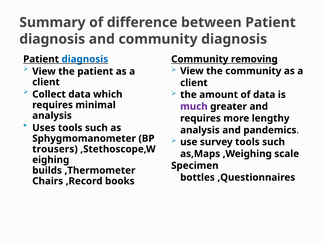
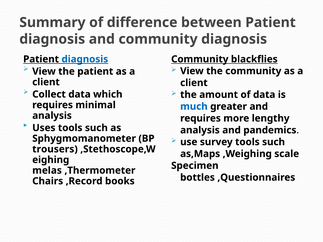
removing: removing -> blackflies (254, 59)
much colour: purple -> blue (194, 107)
builds: builds -> melas (47, 171)
